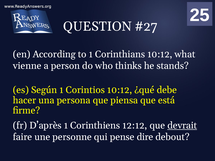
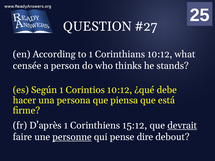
vienne: vienne -> censée (27, 66)
12:12: 12:12 -> 15:12 (135, 126)
personne underline: none -> present (72, 137)
